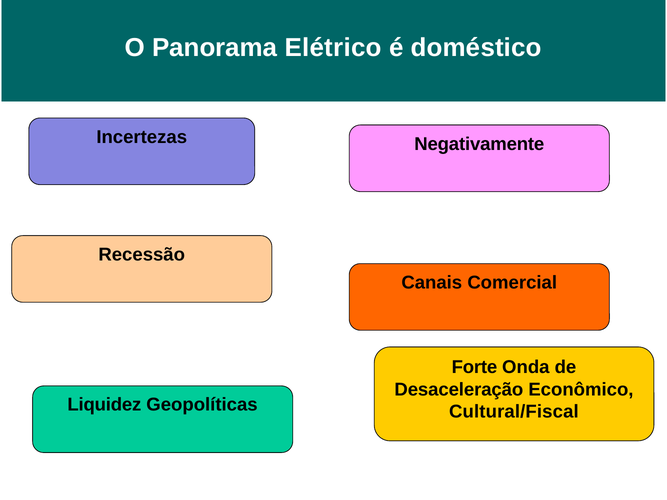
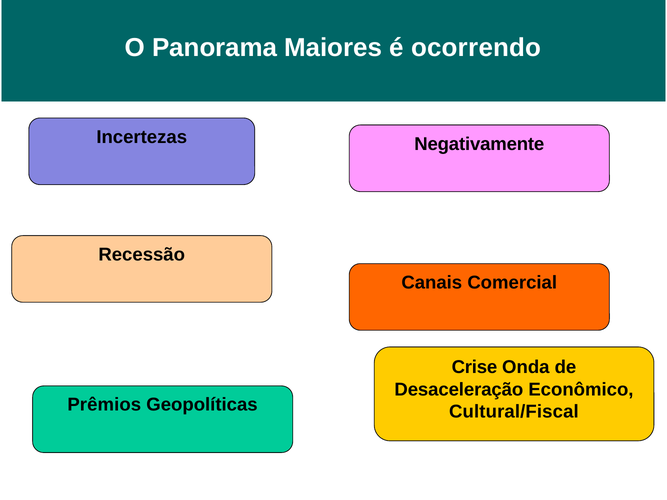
Elétrico: Elétrico -> Maiores (333, 47)
doméstico: doméstico -> ocorrendo (476, 47)
Forte: Forte -> Crise (474, 367)
Liquidez: Liquidez -> Prêmios (104, 405)
